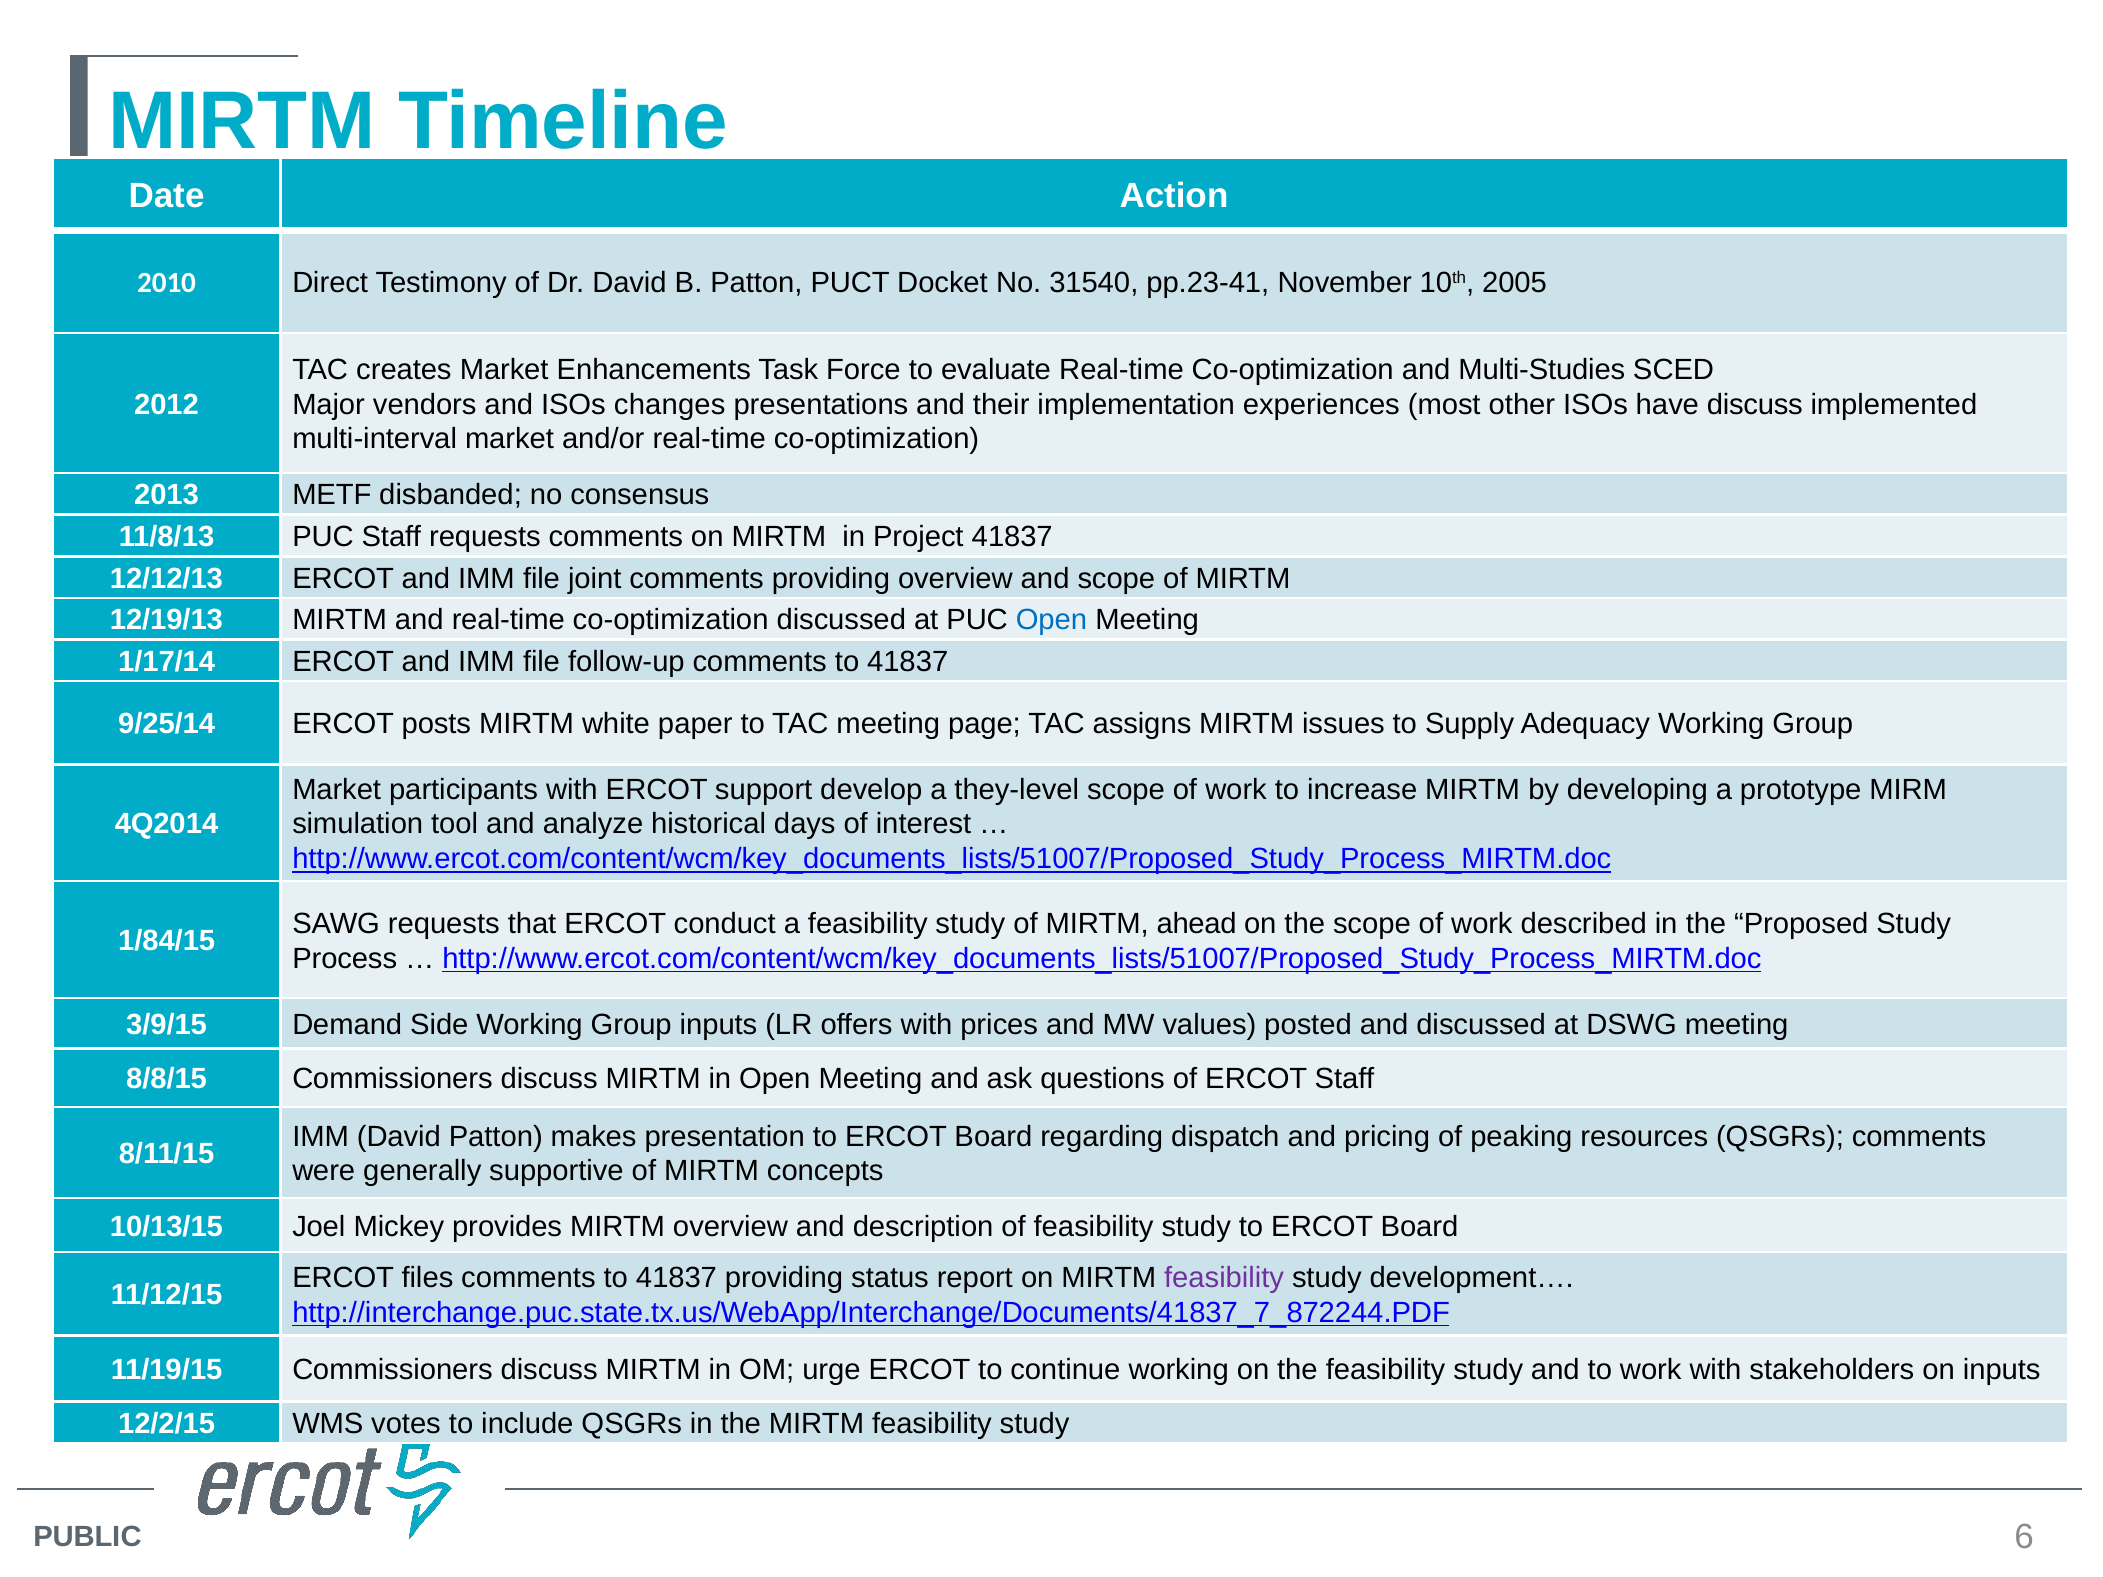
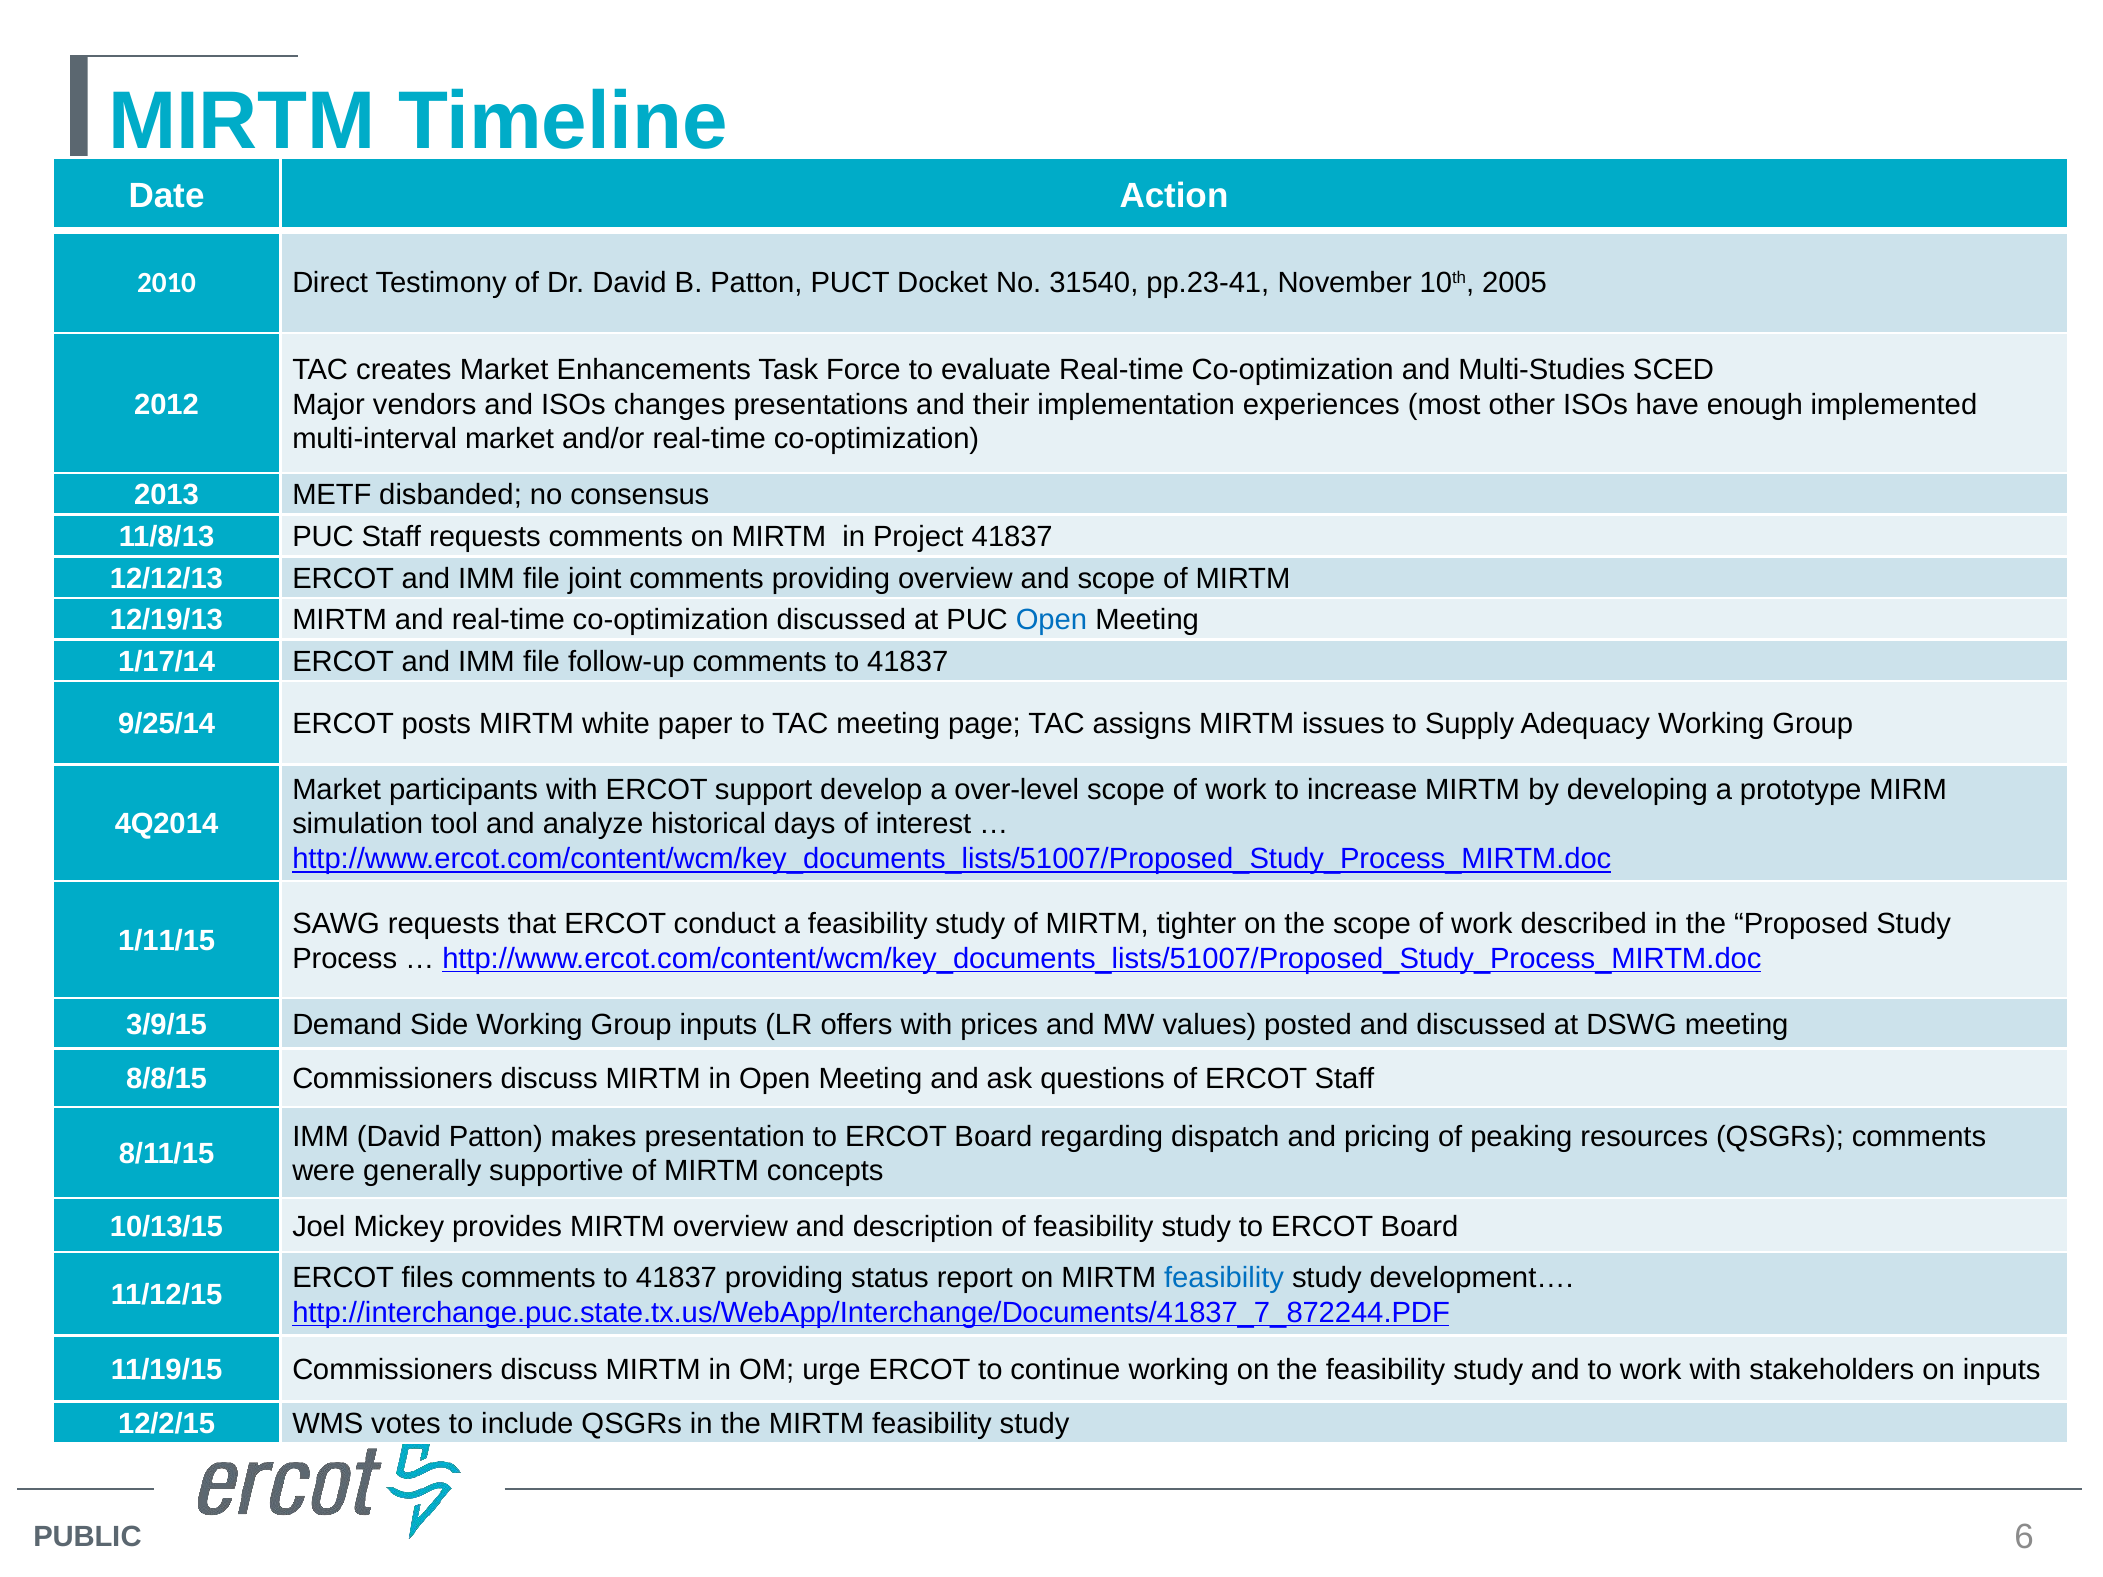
have discuss: discuss -> enough (1755, 404)
they-level: they-level -> over-level (1017, 790)
ahead: ahead -> tighter (1197, 924)
1/84/15: 1/84/15 -> 1/11/15 (167, 941)
feasibility colour: purple -> blue (1224, 1278)
